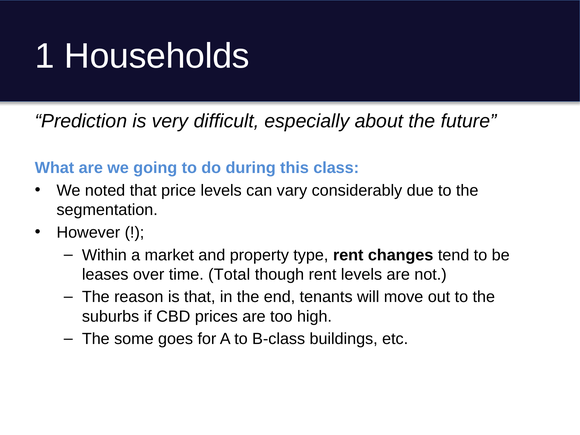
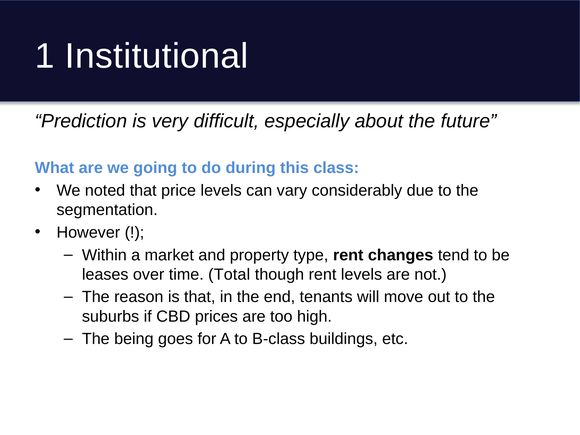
Households: Households -> Institutional (157, 56)
some: some -> being (134, 339)
